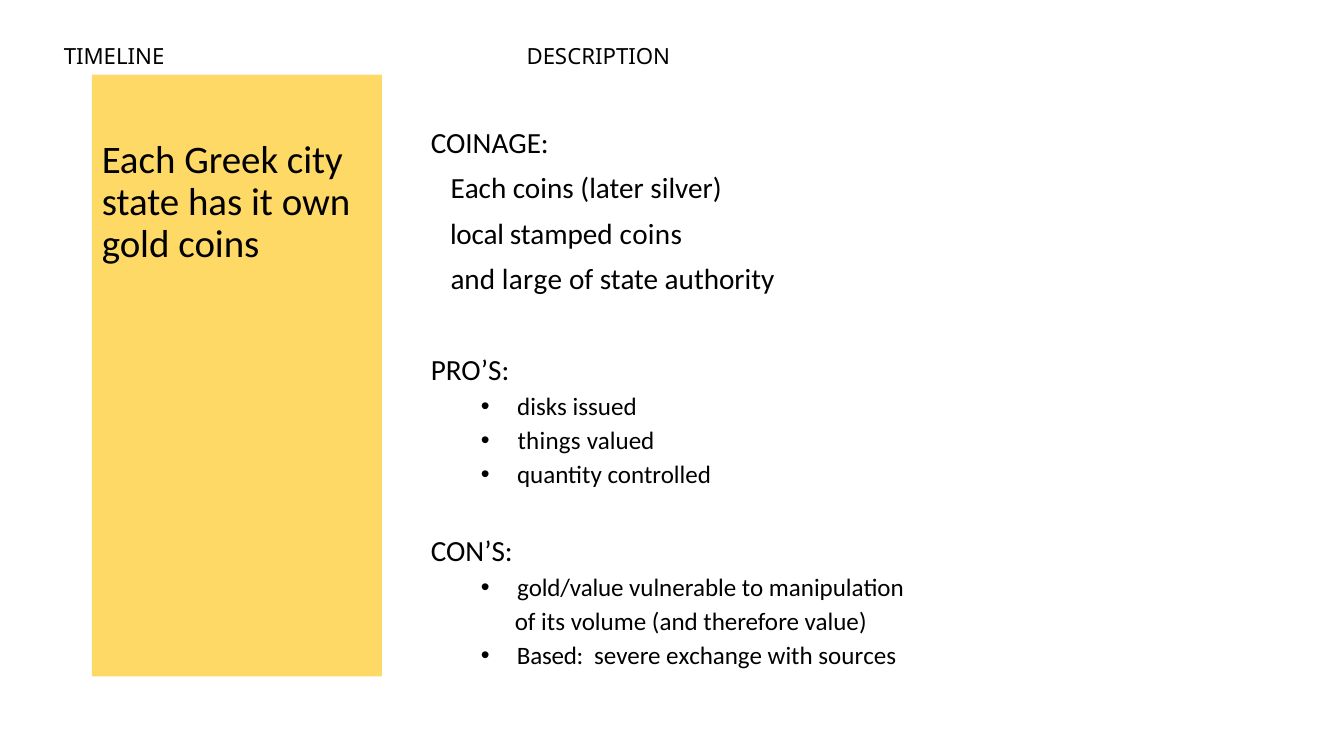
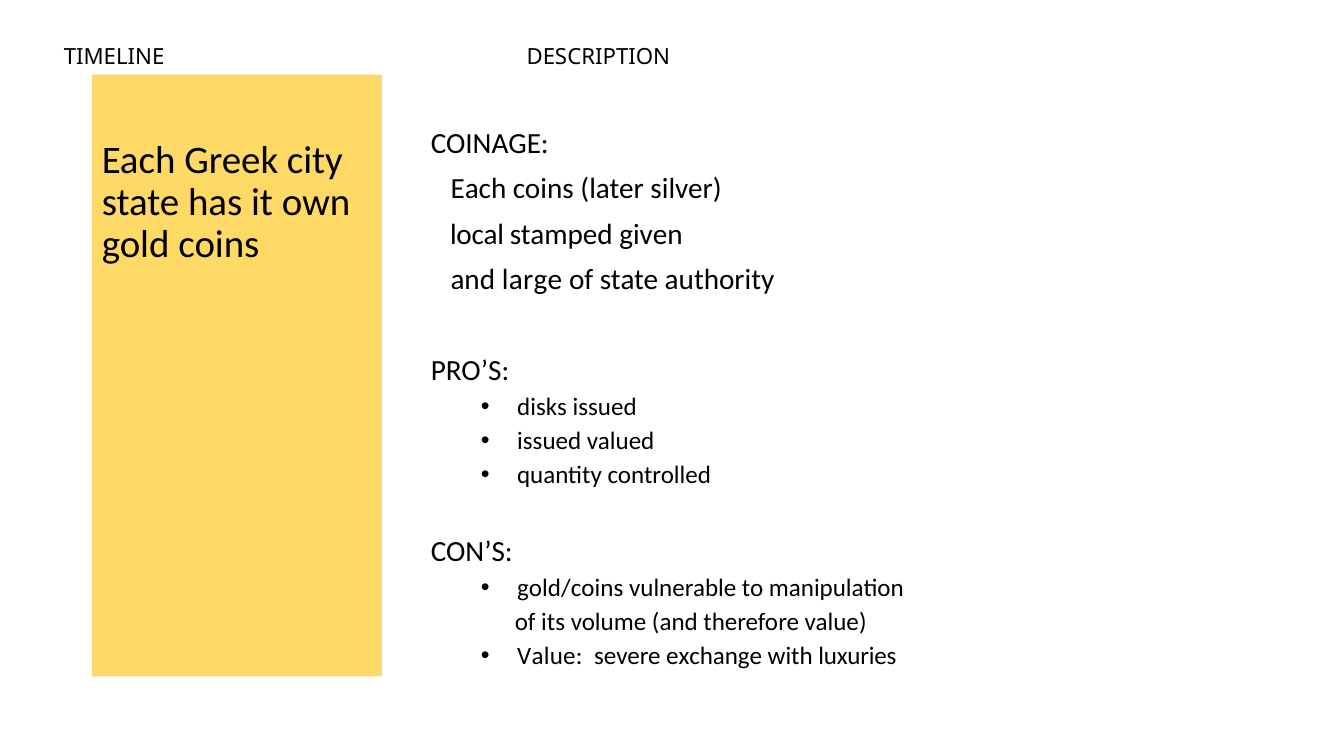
stamped coins: coins -> given (651, 234)
things: things -> issued (549, 441)
gold/value: gold/value -> gold/coins (570, 588)
Based: Based -> Value (550, 656)
sources: sources -> luxuries (857, 656)
